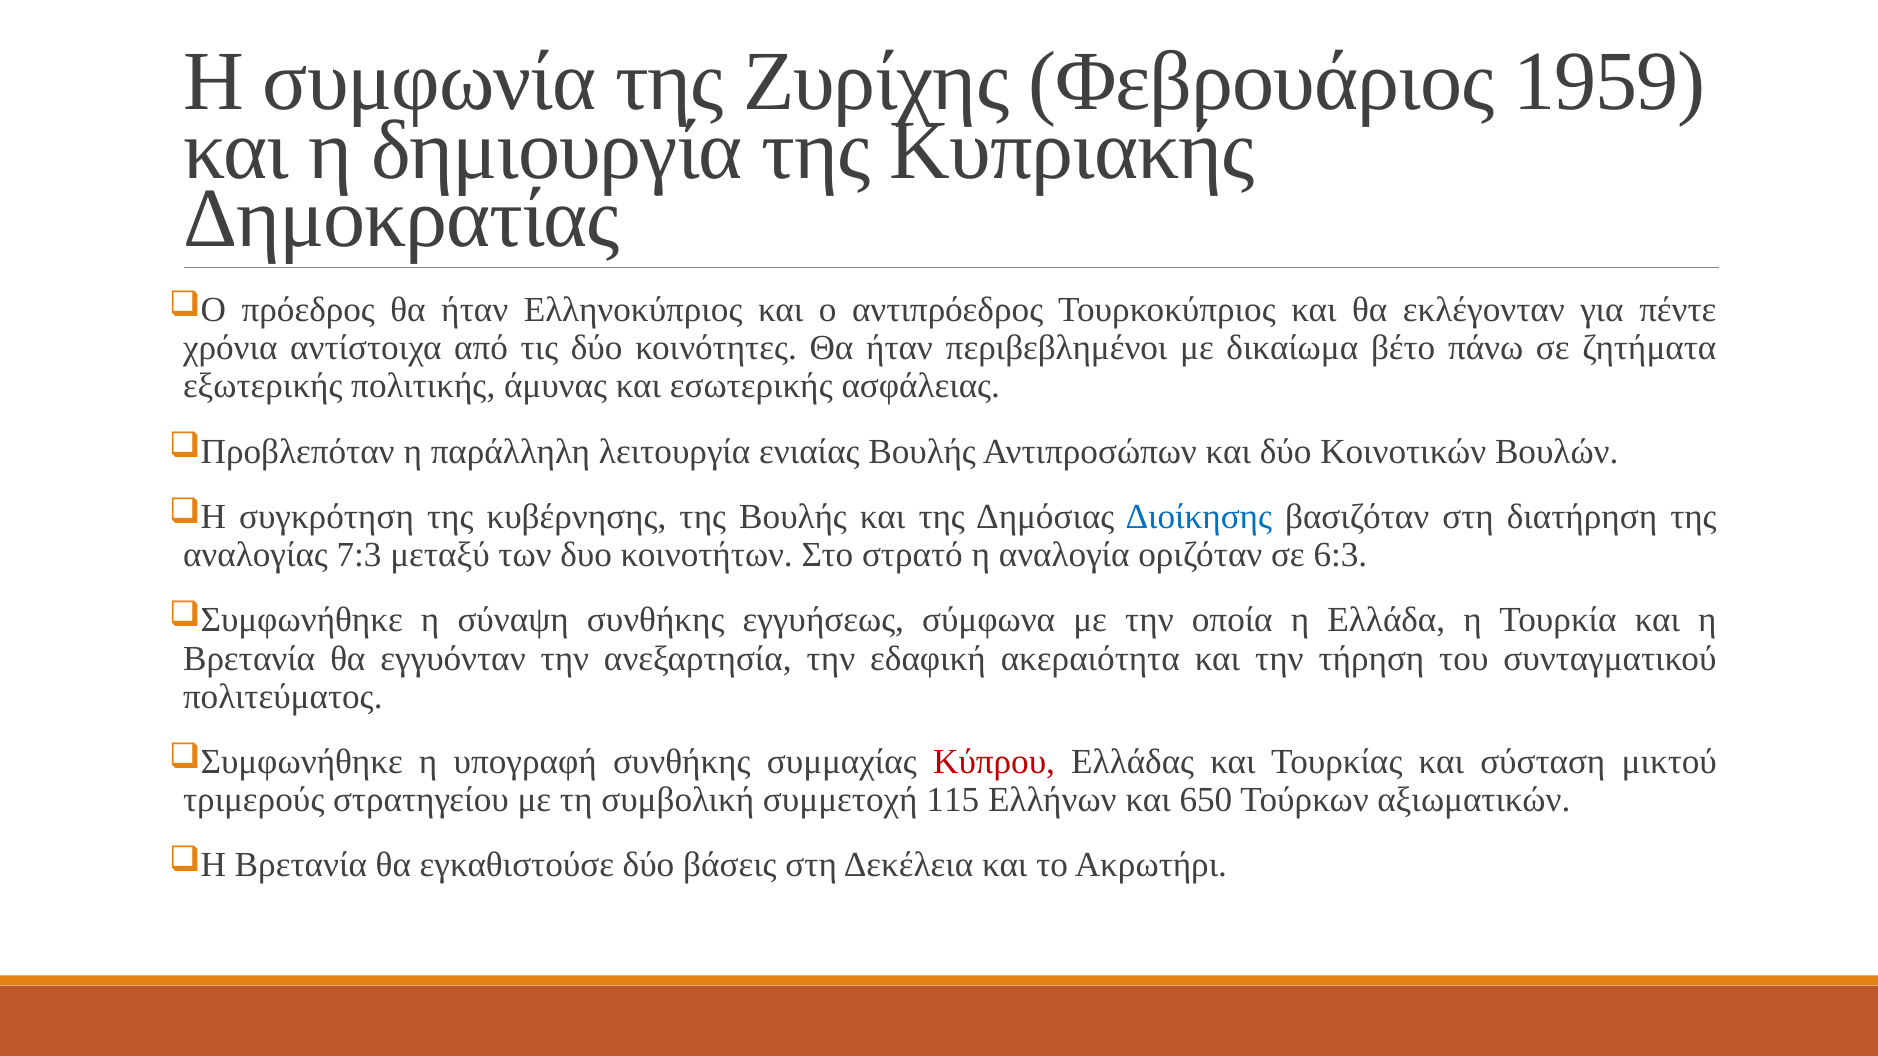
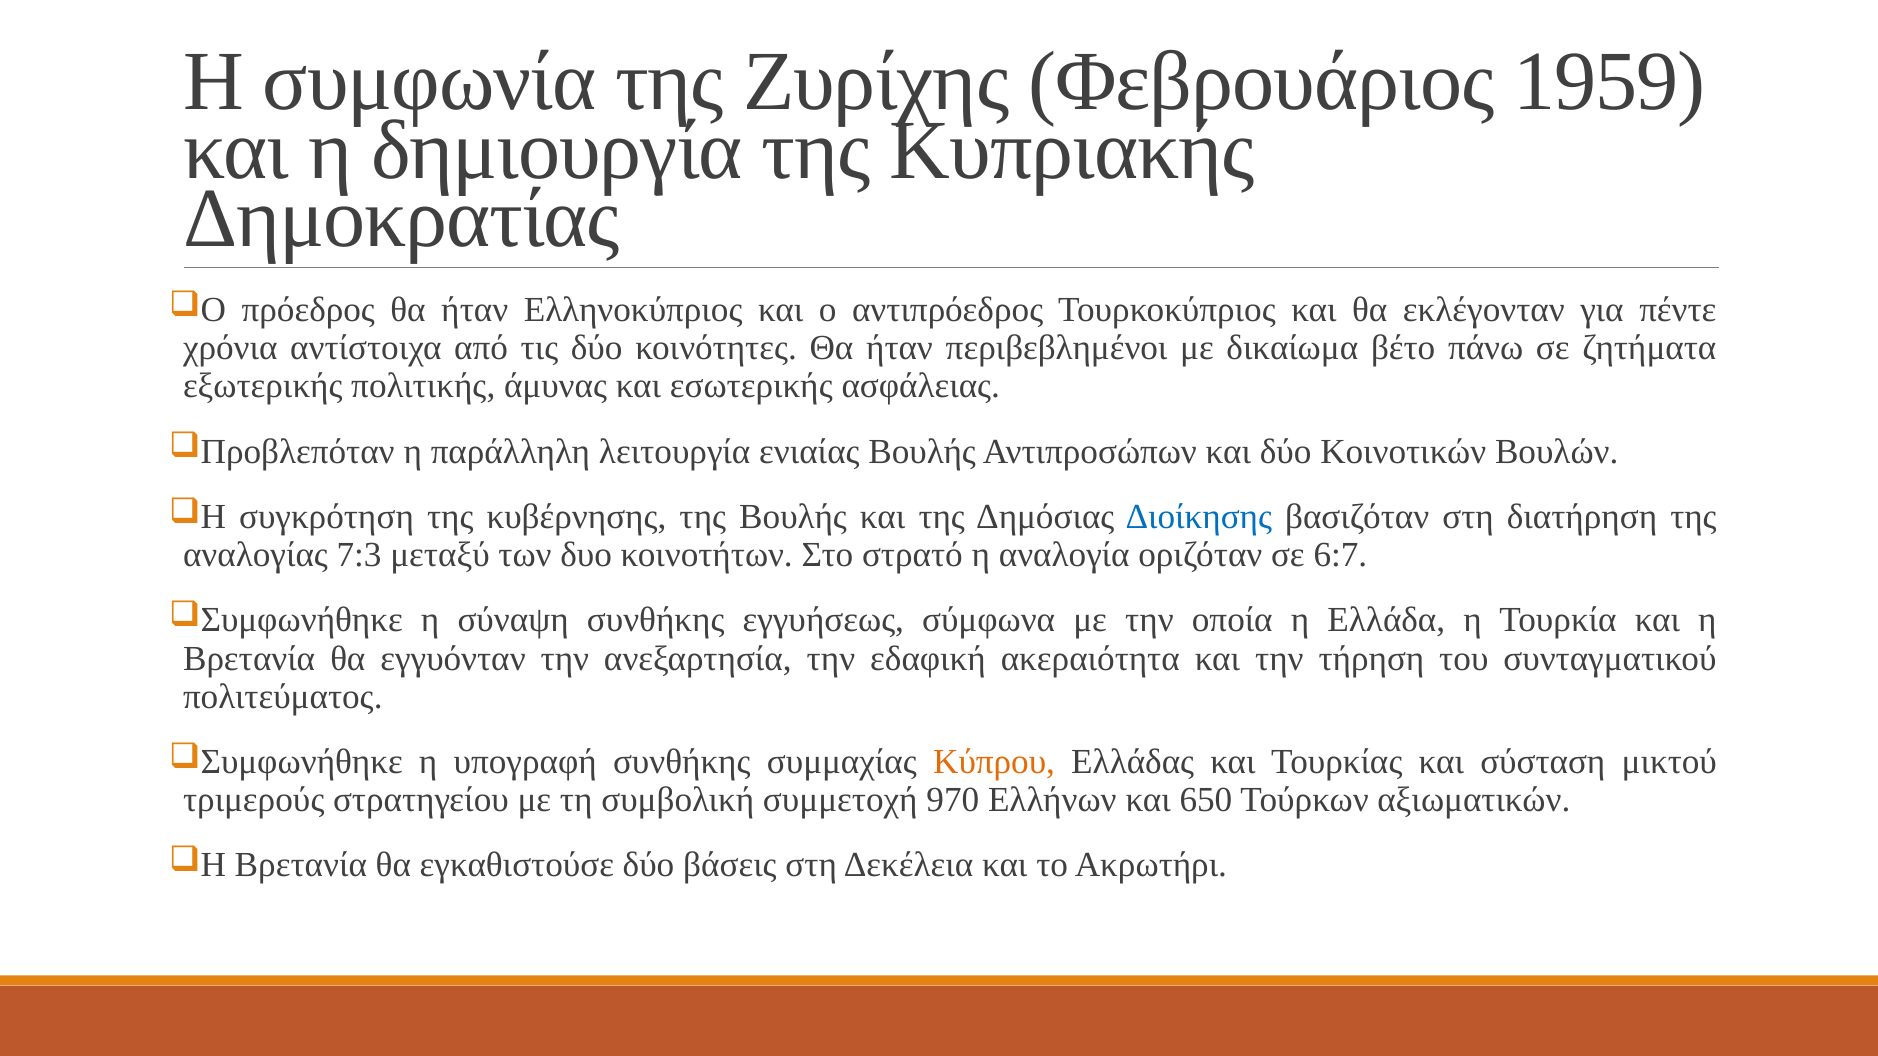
6:3: 6:3 -> 6:7 (1340, 555)
Κύπρου colour: red -> orange (994, 762)
115: 115 -> 970 (953, 800)
